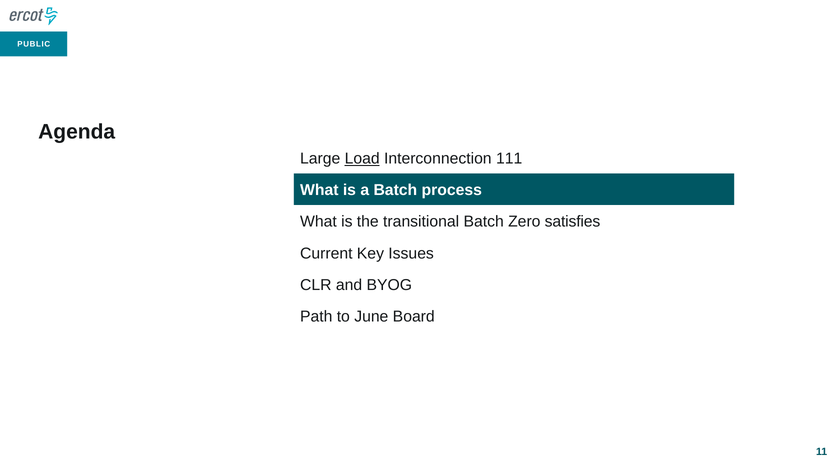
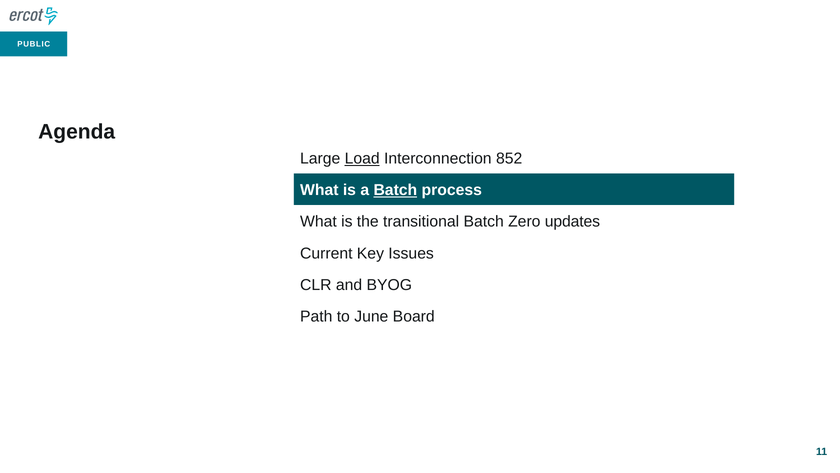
111: 111 -> 852 (509, 159)
Batch underline: none -> present (395, 190)
satisfies: satisfies -> updates (572, 222)
